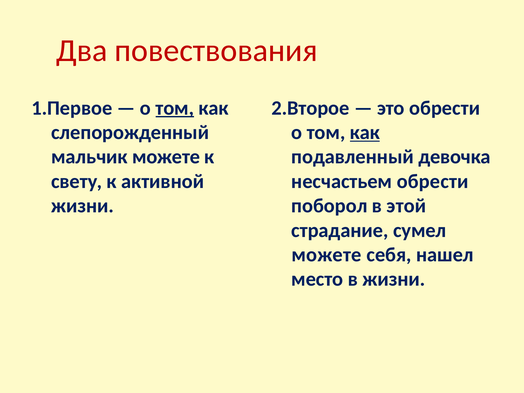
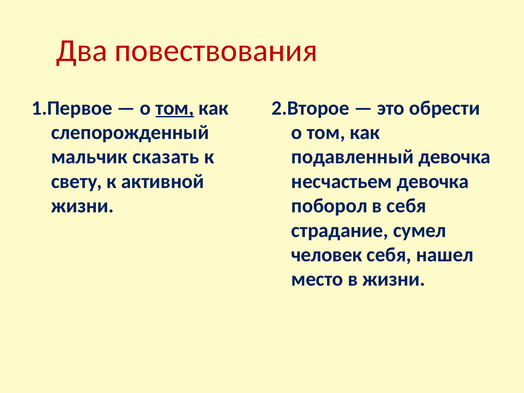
как underline: present -> none (365, 132)
мальчик можете: можете -> сказать (166, 157)
несчастьем обрести: обрести -> девочка (433, 181)
в этой: этой -> себя (407, 206)
можете: можете -> человек (327, 255)
